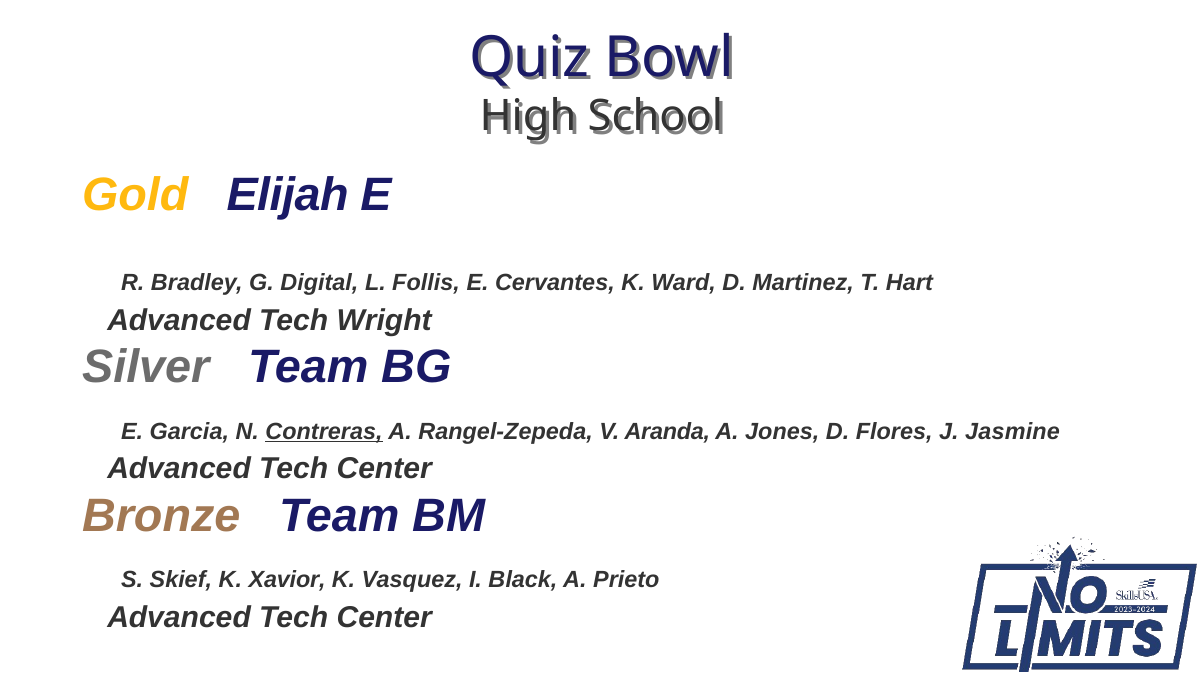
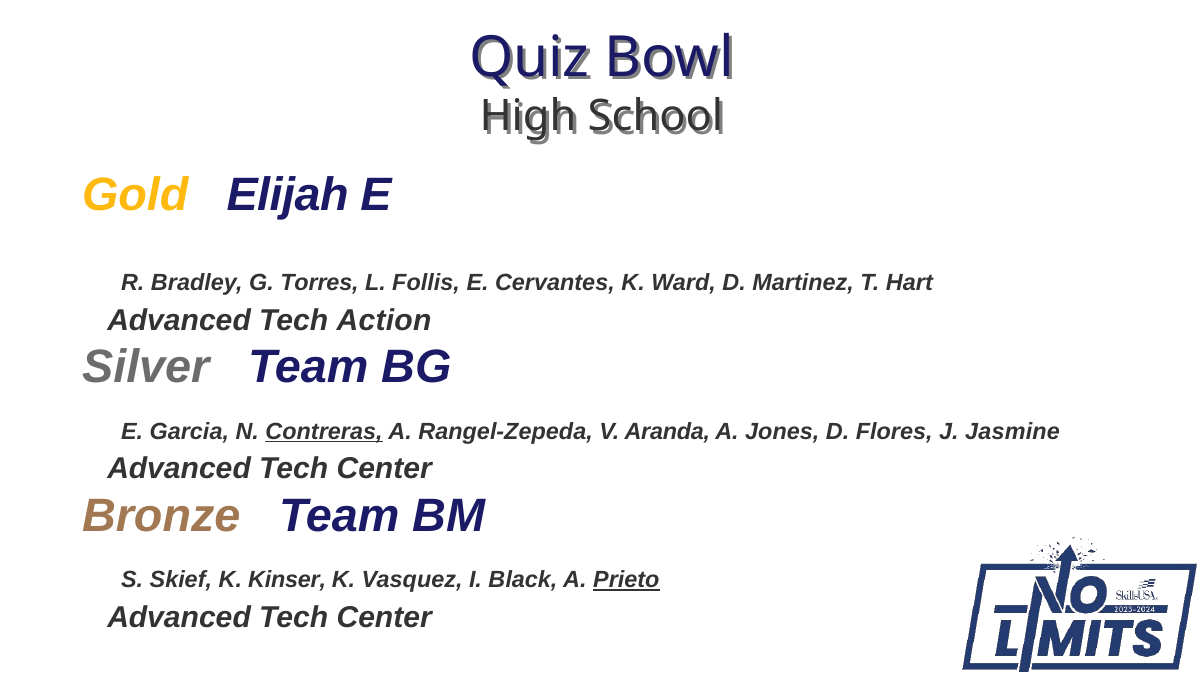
Digital: Digital -> Torres (320, 283)
Wright: Wright -> Action (384, 320)
Xavior: Xavior -> Kinser (287, 580)
Prieto underline: none -> present (626, 580)
